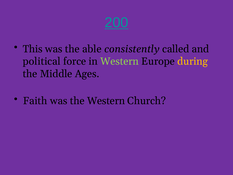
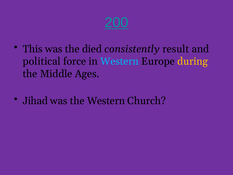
able: able -> died (92, 49)
called: called -> result (176, 49)
Western colour: light green -> light blue (120, 61)
Faith: Faith -> Jihad (35, 101)
